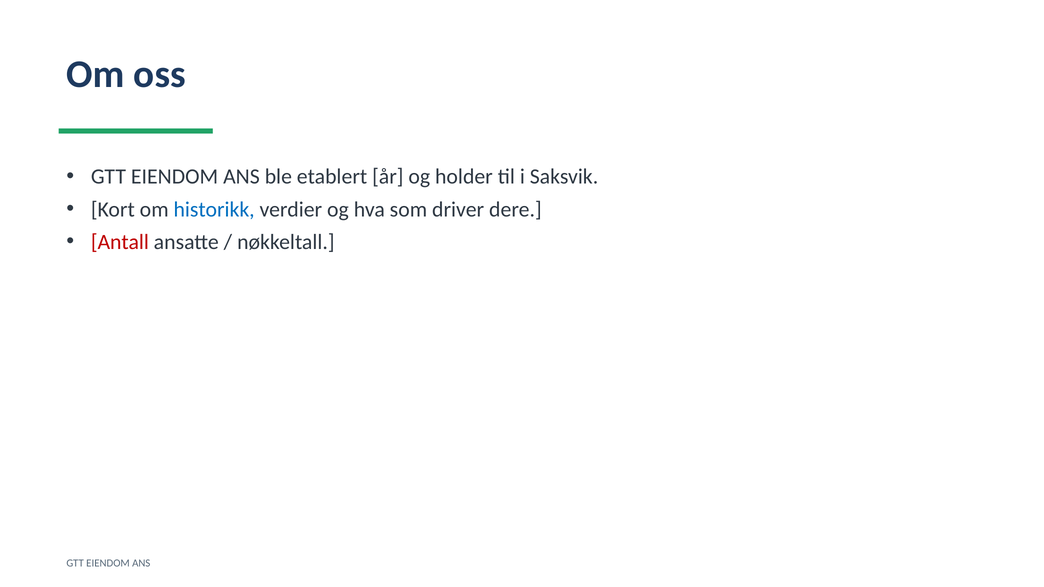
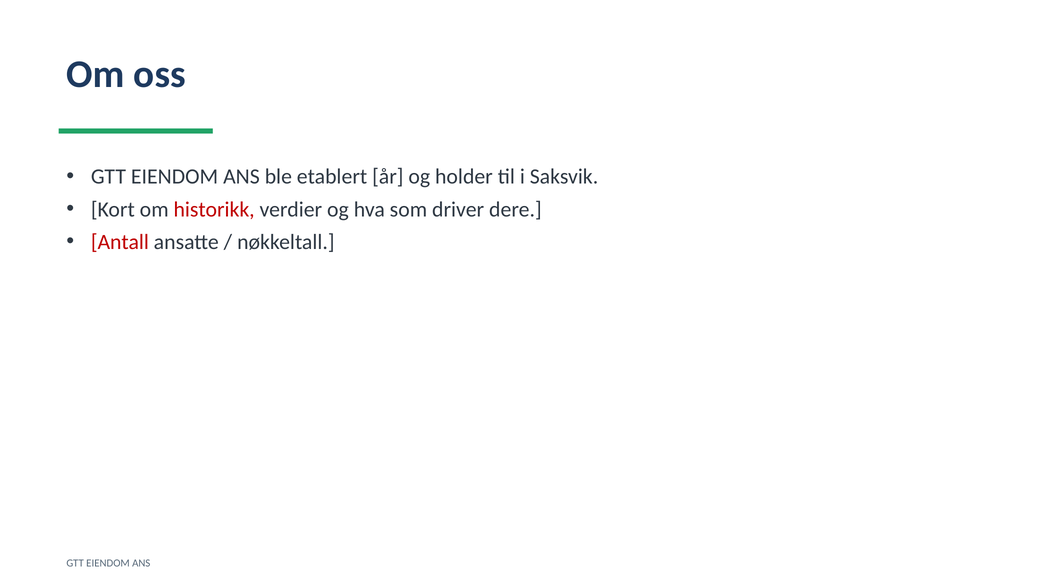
historikk colour: blue -> red (214, 209)
